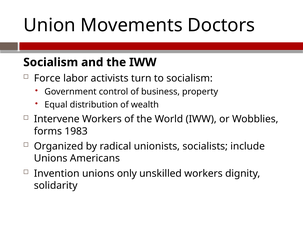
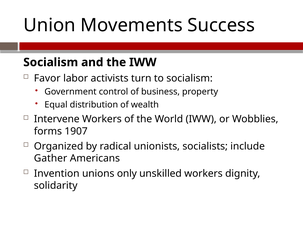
Doctors: Doctors -> Success (221, 25)
Force: Force -> Favor (47, 78)
1983: 1983 -> 1907 (76, 131)
Unions: Unions -> Gather (51, 159)
